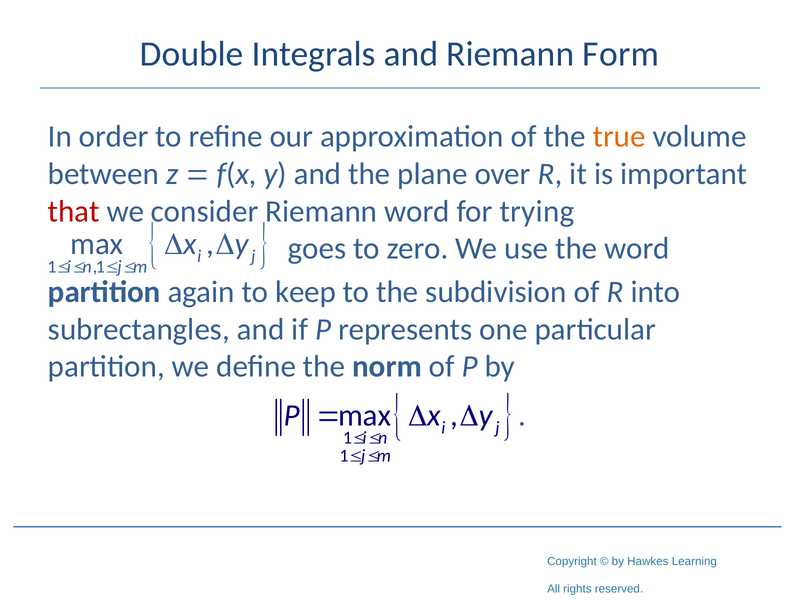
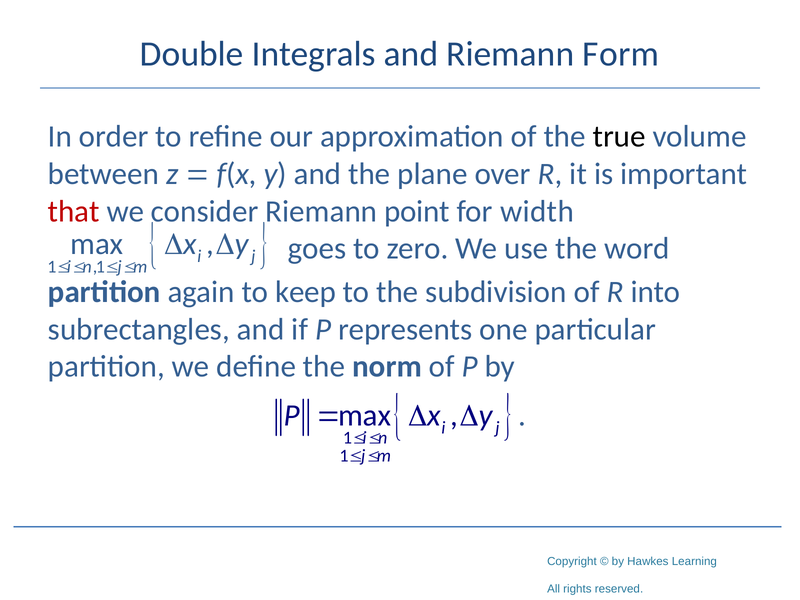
true colour: orange -> black (619, 137)
Riemann word: word -> point (417, 211)
trying: trying -> width (537, 211)
